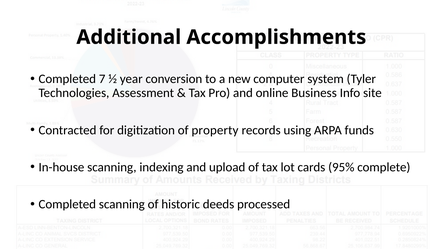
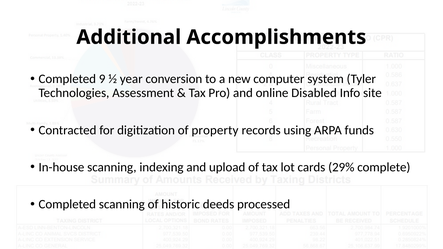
7: 7 -> 9 (102, 79)
Business: Business -> Disabled (314, 93)
95%: 95% -> 29% (341, 167)
